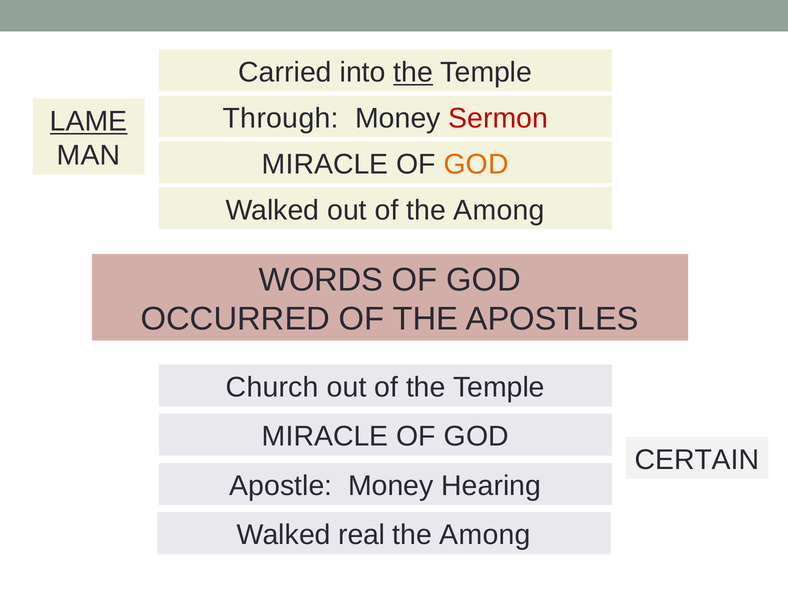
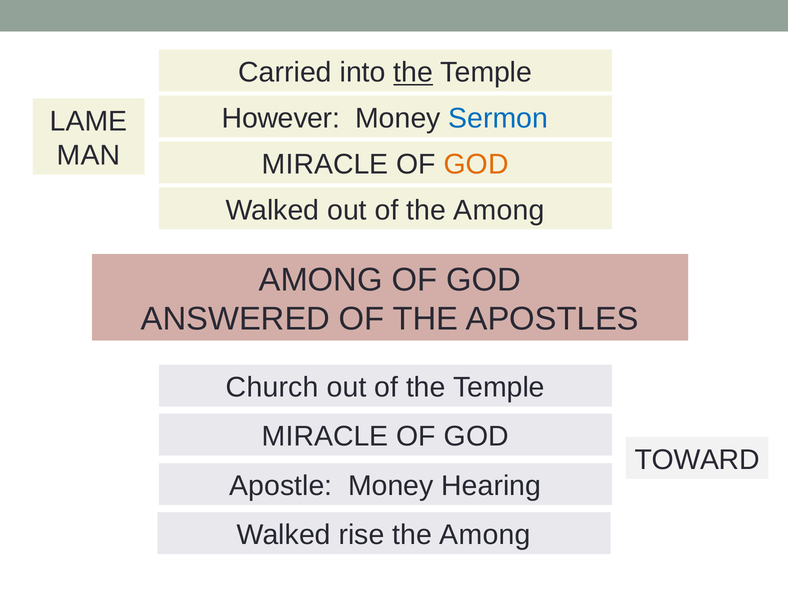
Through: Through -> However (281, 118)
Sermon colour: red -> blue (498, 118)
LAME underline: present -> none (89, 121)
WORDS: WORDS -> AMONG (321, 280)
OCCURRED: OCCURRED -> ANSWERED (235, 319)
CERTAIN: CERTAIN -> TOWARD (697, 460)
real: real -> rise (362, 535)
